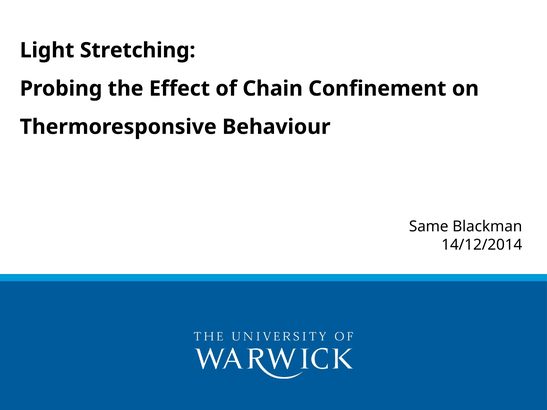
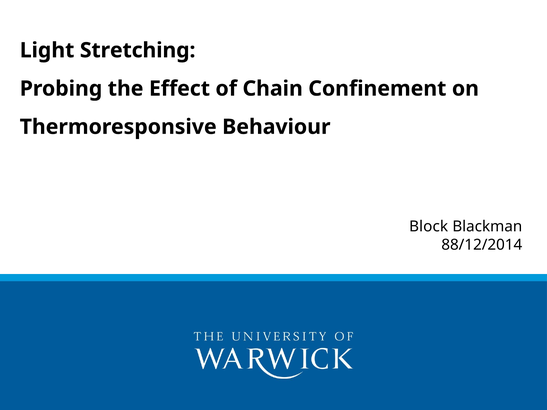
Same: Same -> Block (429, 227)
14/12/2014: 14/12/2014 -> 88/12/2014 (482, 245)
